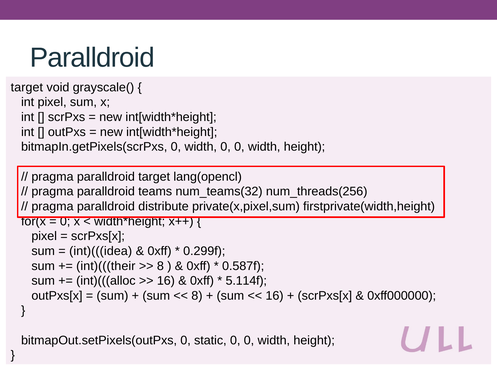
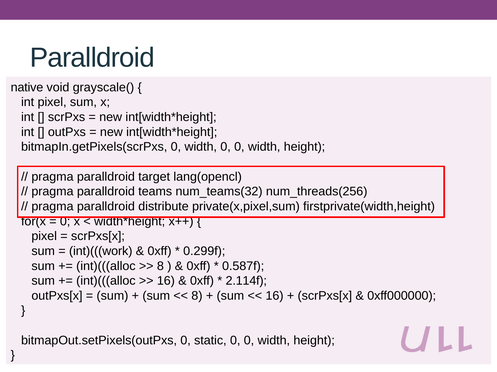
target: target -> native (27, 88)
int)(((idea: int)(((idea -> int)(((work (101, 252)
int)(((their: int)(((their -> int)(((alloc (106, 266)
5.114f: 5.114f -> 2.114f (246, 281)
